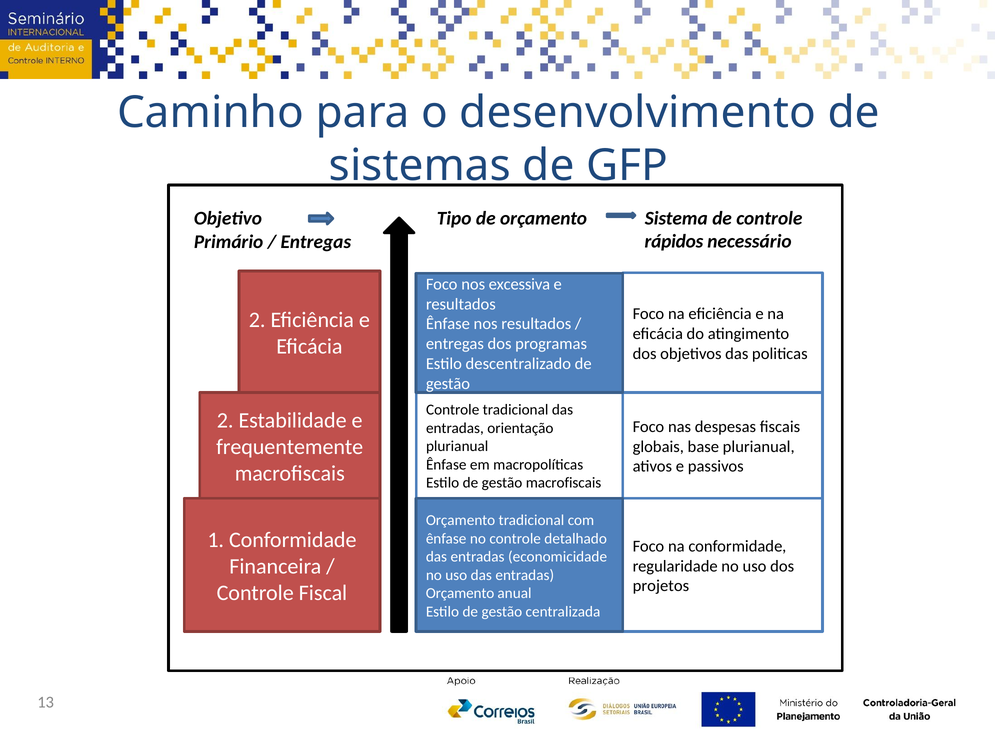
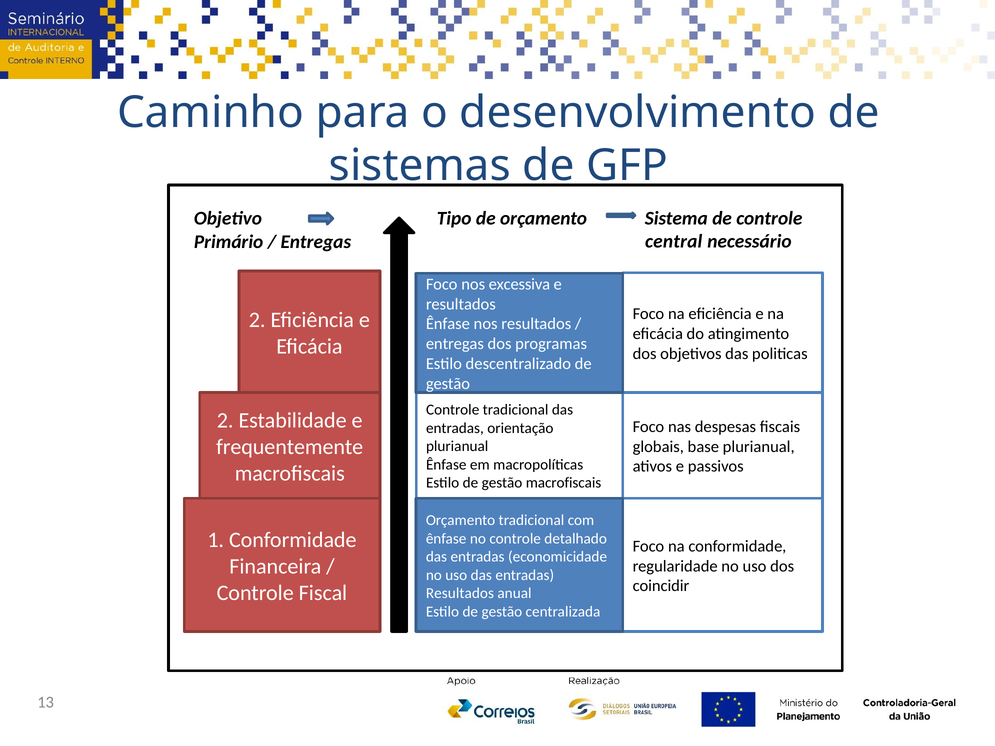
rápidos: rápidos -> central (674, 242)
projetos: projetos -> coincidir (661, 586)
Orçamento: Orçamento -> Resultados (460, 594)
